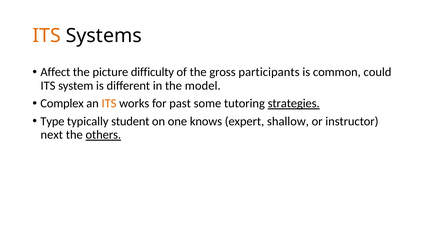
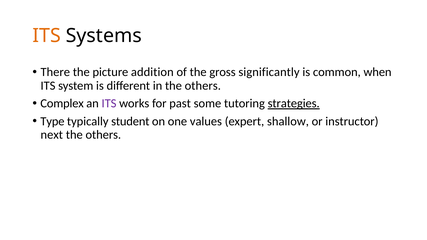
Affect: Affect -> There (55, 72)
difficulty: difficulty -> addition (152, 72)
participants: participants -> significantly (269, 72)
could: could -> when (378, 72)
in the model: model -> others (203, 86)
ITS colour: orange -> purple (109, 104)
knows: knows -> values (206, 121)
others underline: present -> none (103, 135)
